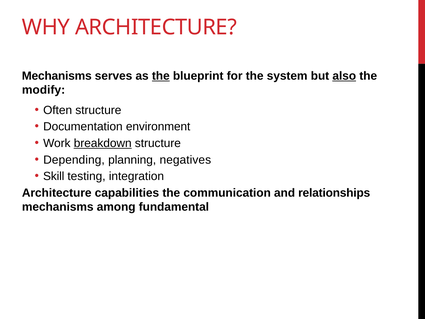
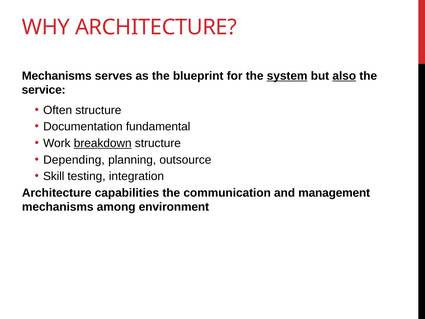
the underline: present -> none (161, 76)
system underline: none -> present (287, 76)
modify: modify -> service (44, 90)
environment: environment -> fundamental (158, 127)
negatives: negatives -> outsource (185, 160)
relationships: relationships -> management (334, 193)
fundamental: fundamental -> environment (174, 207)
